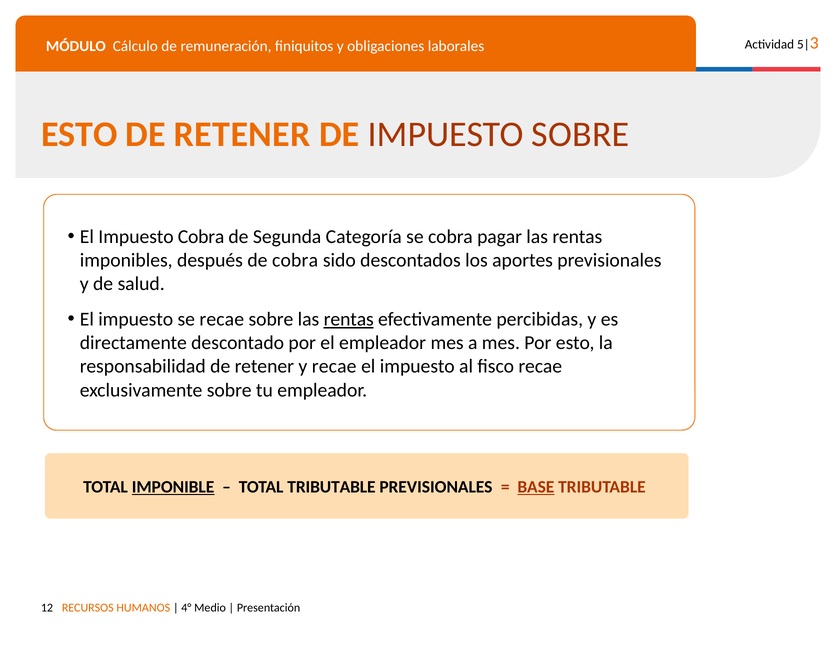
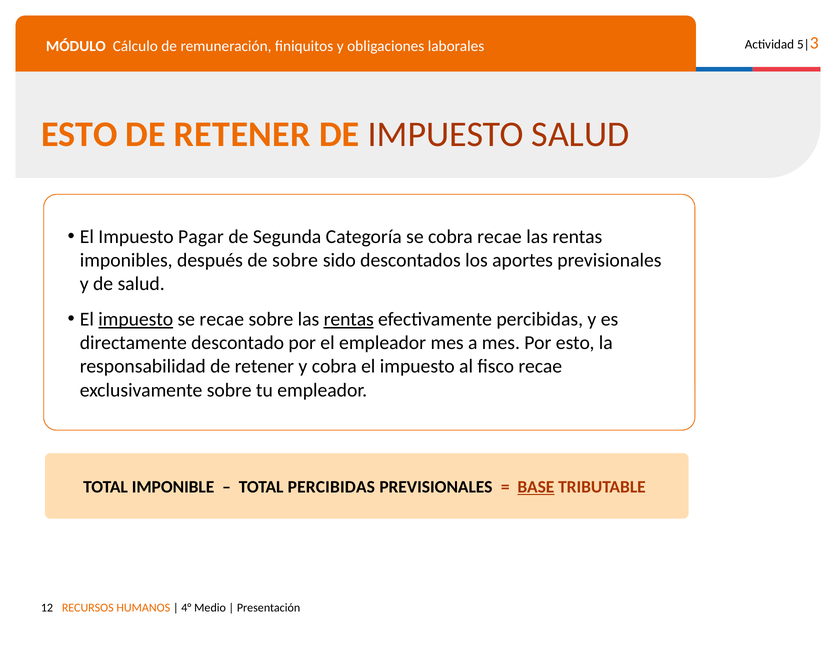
IMPUESTO SOBRE: SOBRE -> SALUD (580, 135)
Impuesto Cobra: Cobra -> Pagar (201, 237)
cobra pagar: pagar -> recae (499, 237)
de cobra: cobra -> sobre (295, 260)
impuesto underline: none -> present (136, 319)
y recae: recae -> cobra (334, 367)
IMPONIBLE underline: present -> none (173, 487)
TOTAL TRIBUTABLE: TRIBUTABLE -> PERCIBIDAS (331, 487)
